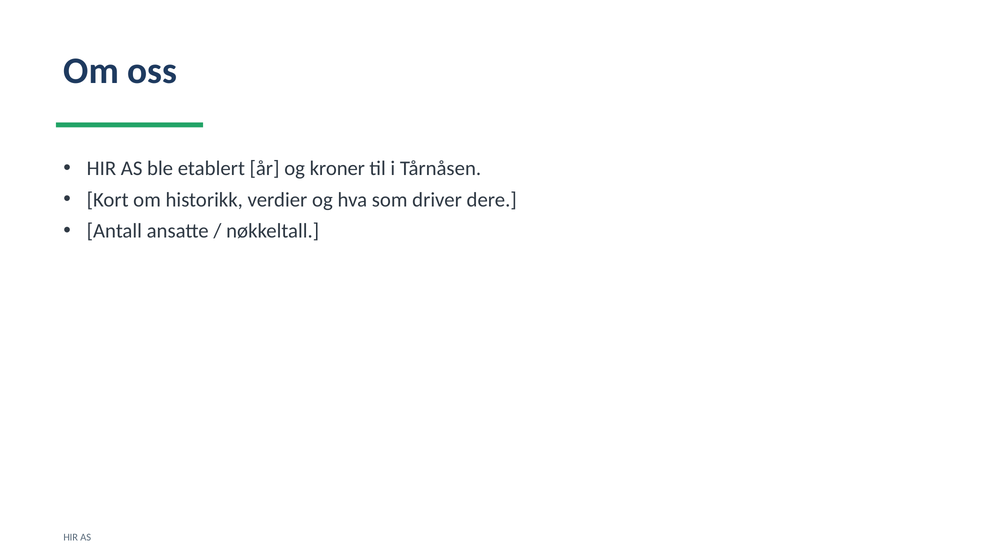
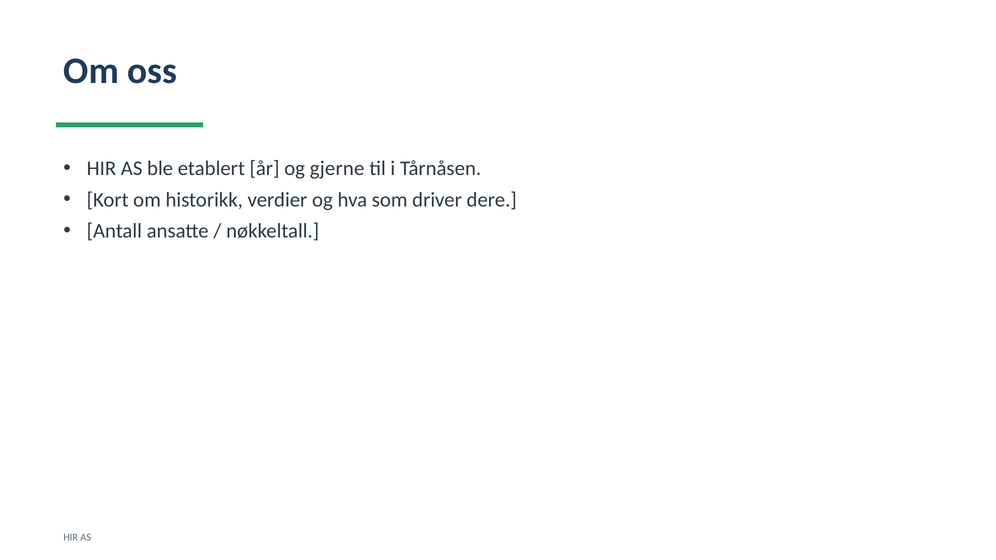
kroner: kroner -> gjerne (337, 169)
